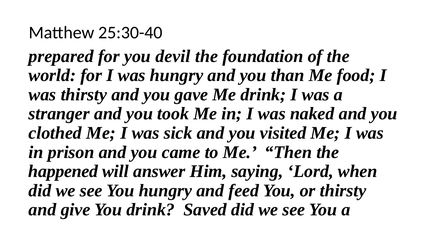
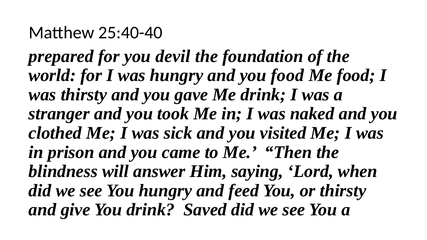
25:30-40: 25:30-40 -> 25:40-40 (130, 33)
you than: than -> food (287, 75)
happened: happened -> blindness (63, 172)
